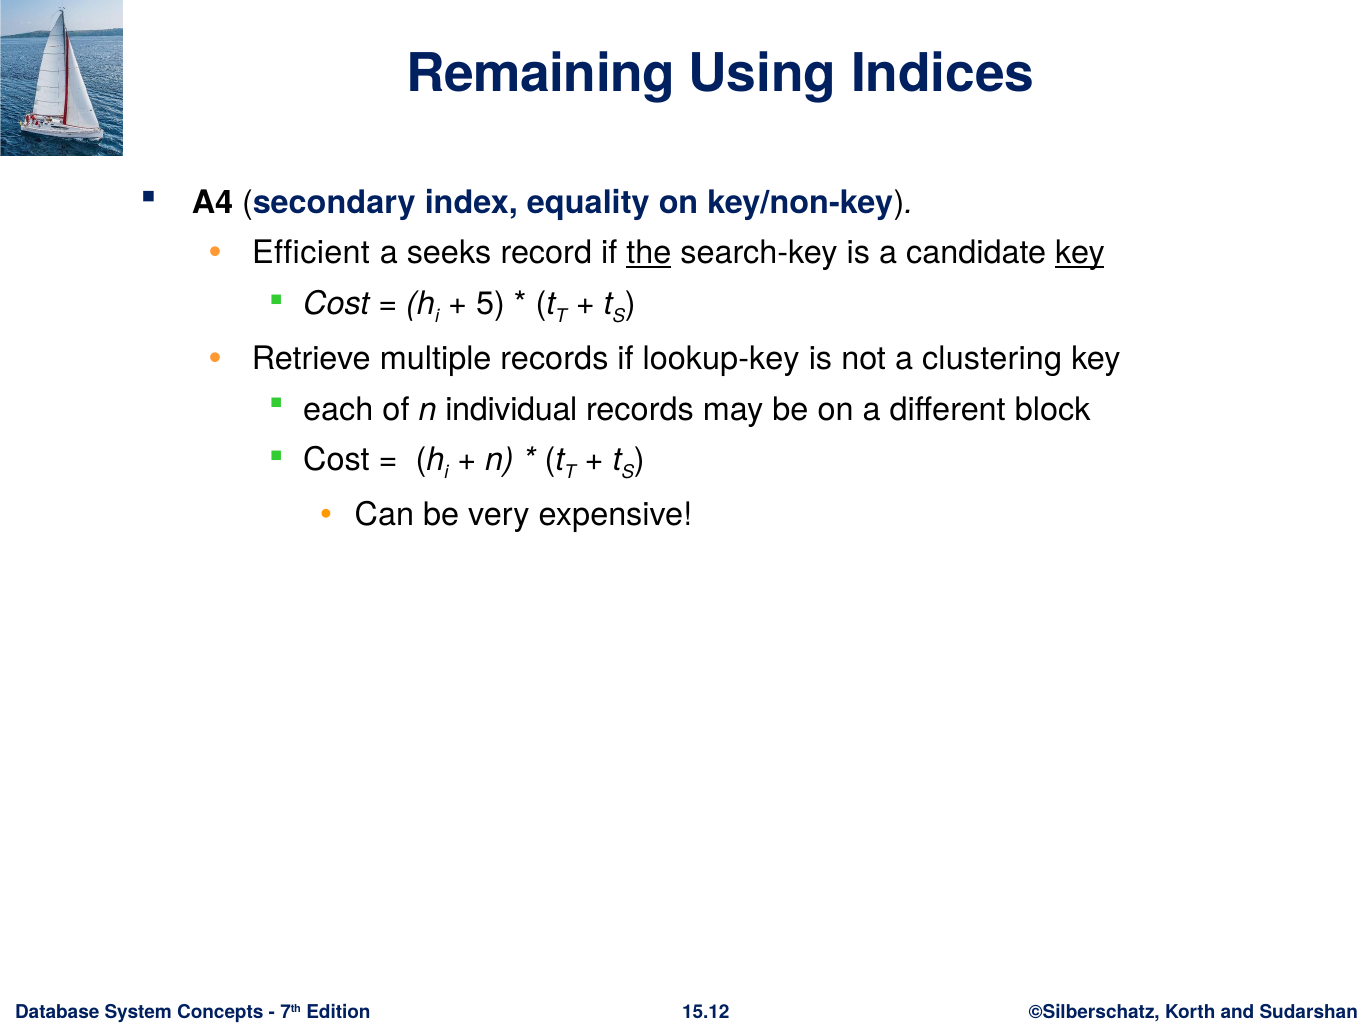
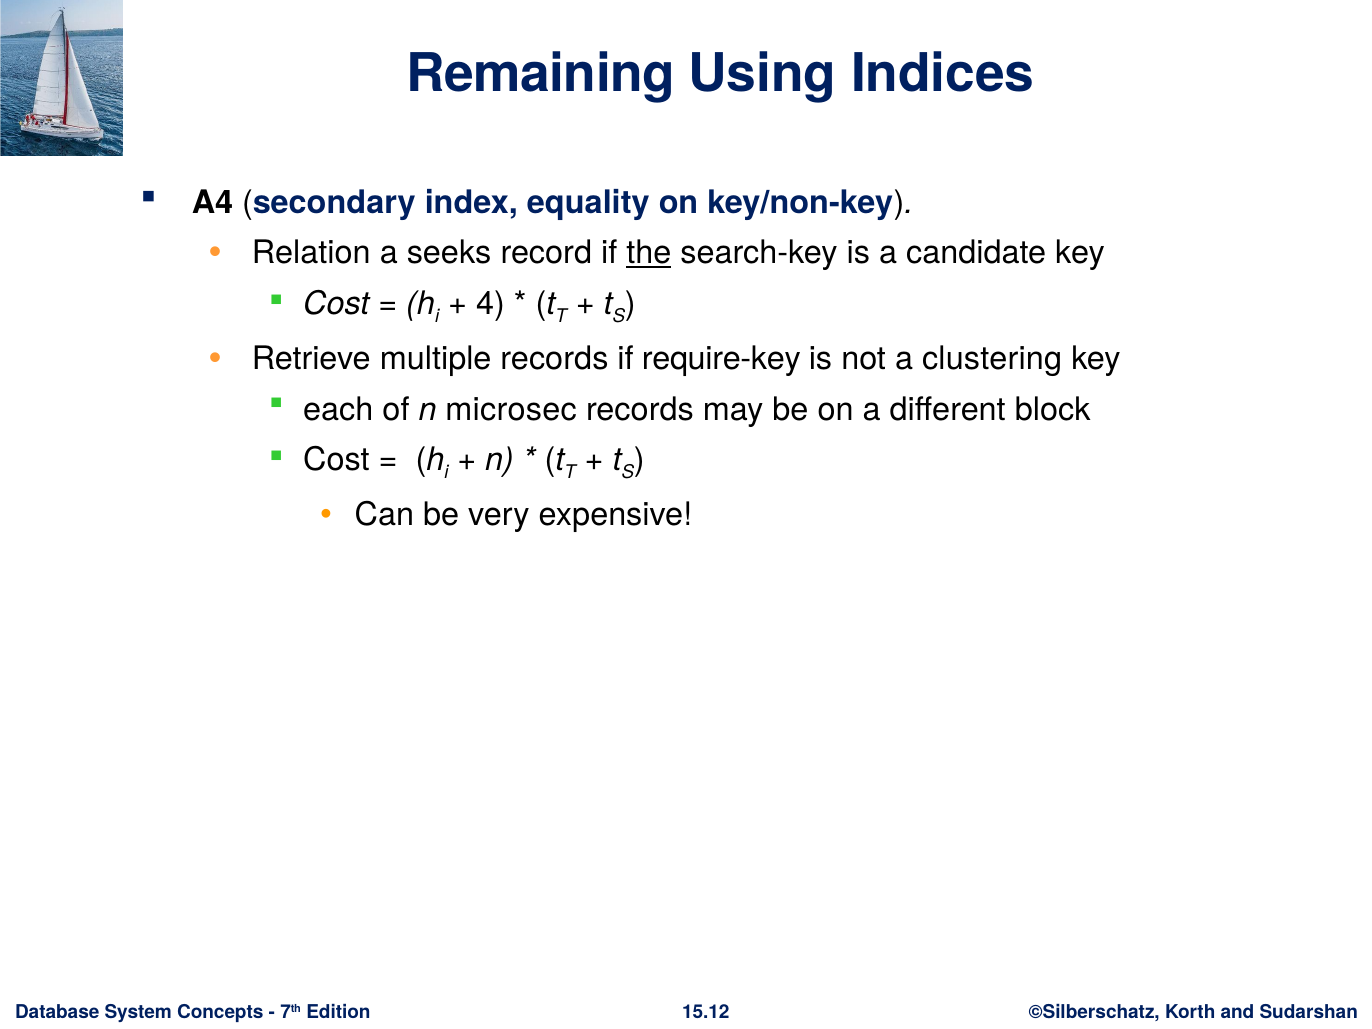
Efficient: Efficient -> Relation (311, 253)
key underline: present -> none (1080, 253)
5: 5 -> 4 (490, 304)
lookup-key: lookup-key -> require-key (721, 359)
individual: individual -> microsec (511, 409)
